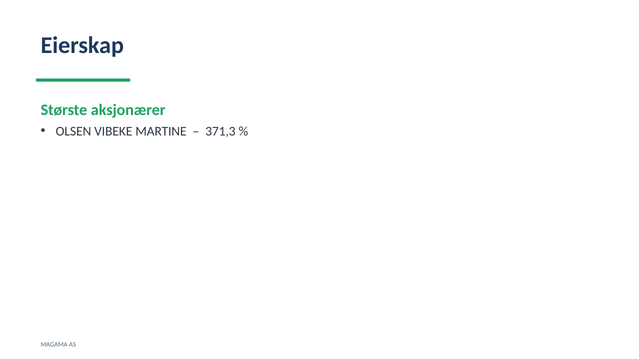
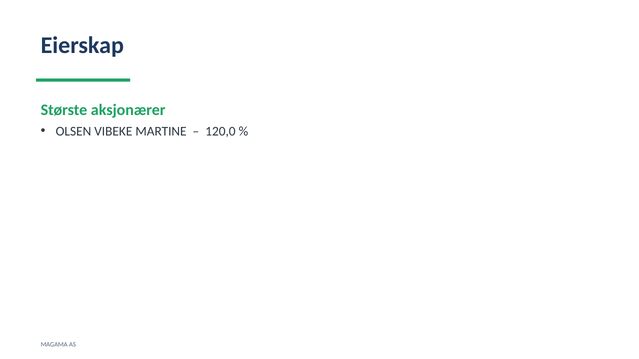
371,3: 371,3 -> 120,0 (220, 131)
